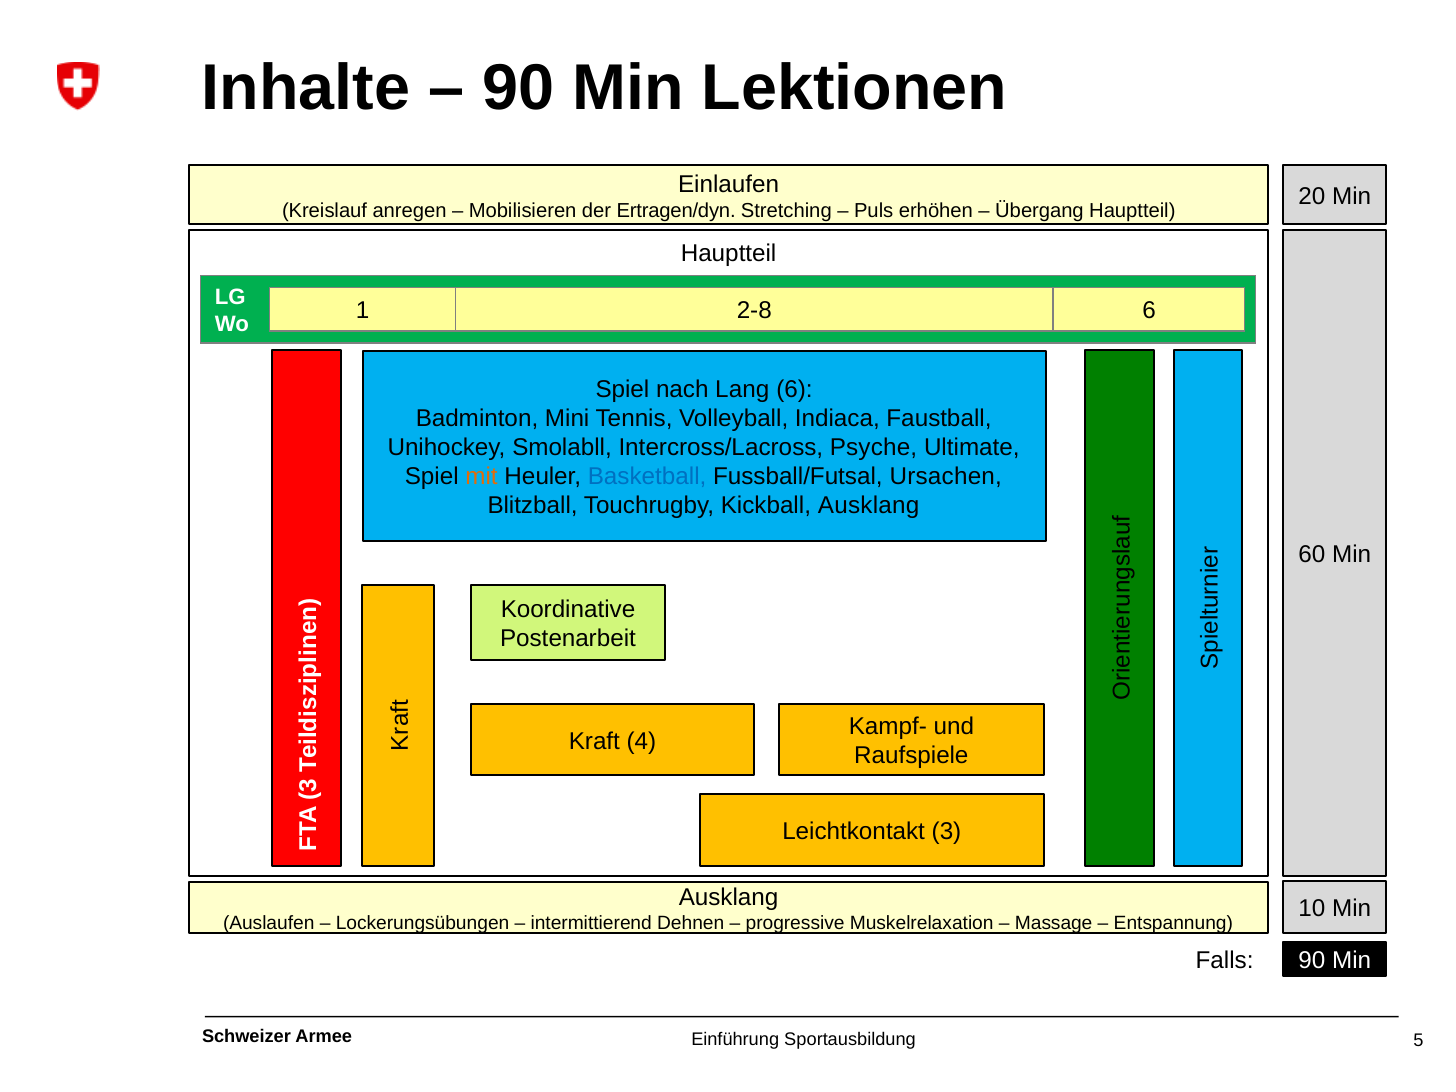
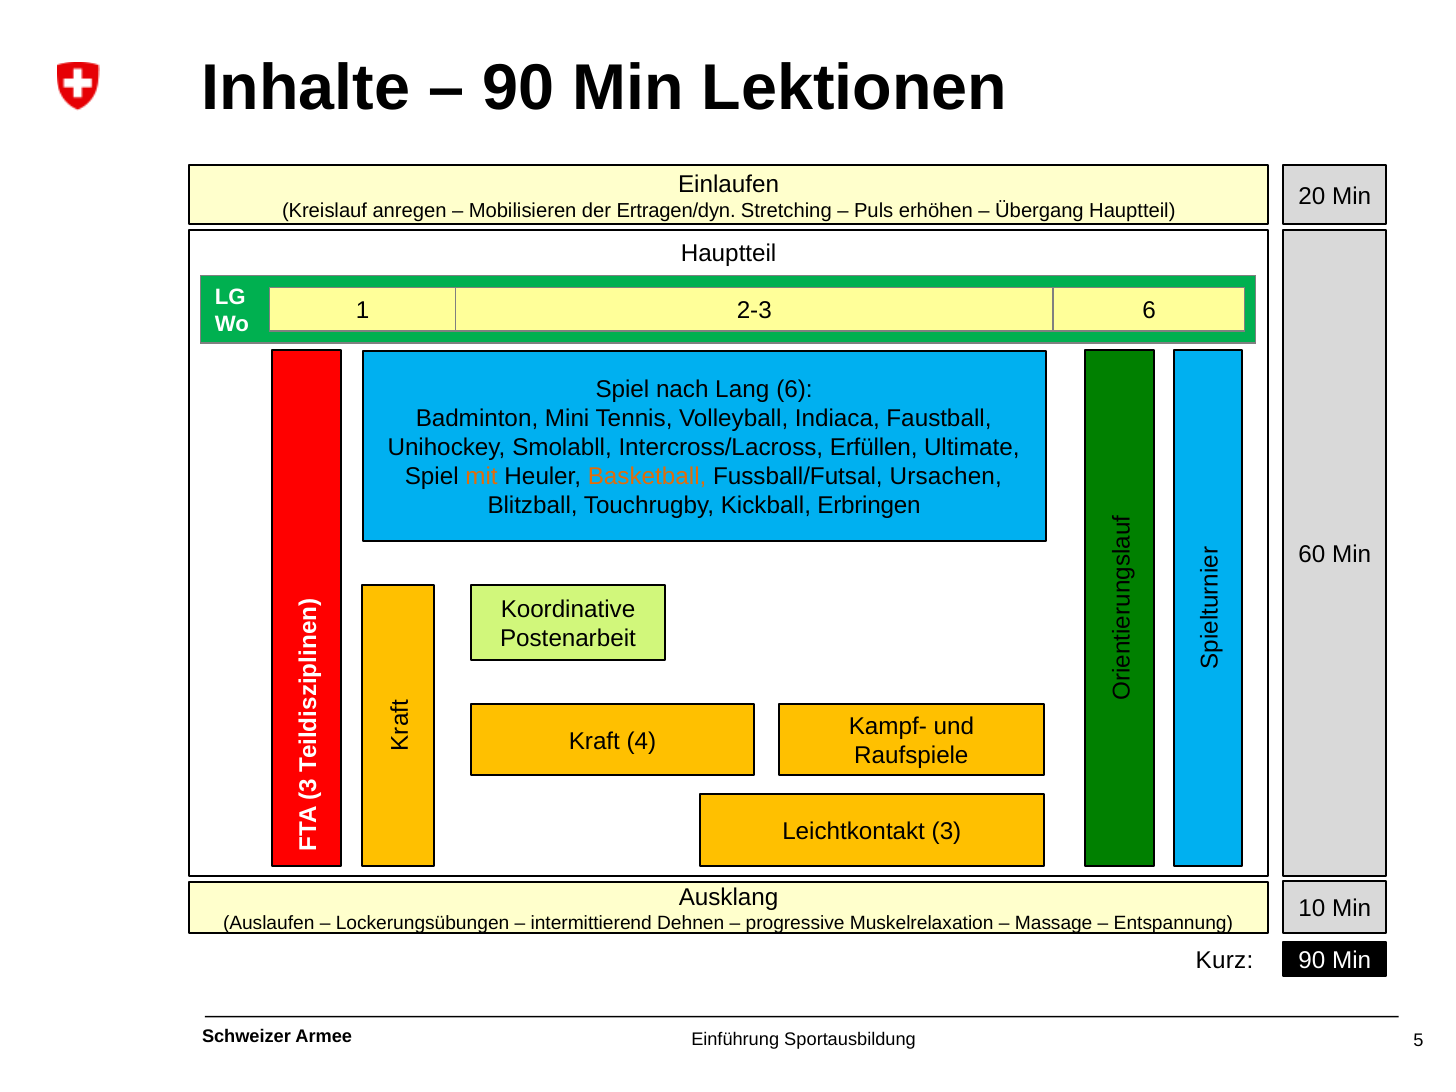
2-8: 2-8 -> 2-3 (754, 311)
Psyche: Psyche -> Erfüllen (874, 448)
Basketball colour: blue -> orange (647, 477)
Kickball Ausklang: Ausklang -> Erbringen (869, 506)
Falls: Falls -> Kurz (1224, 960)
